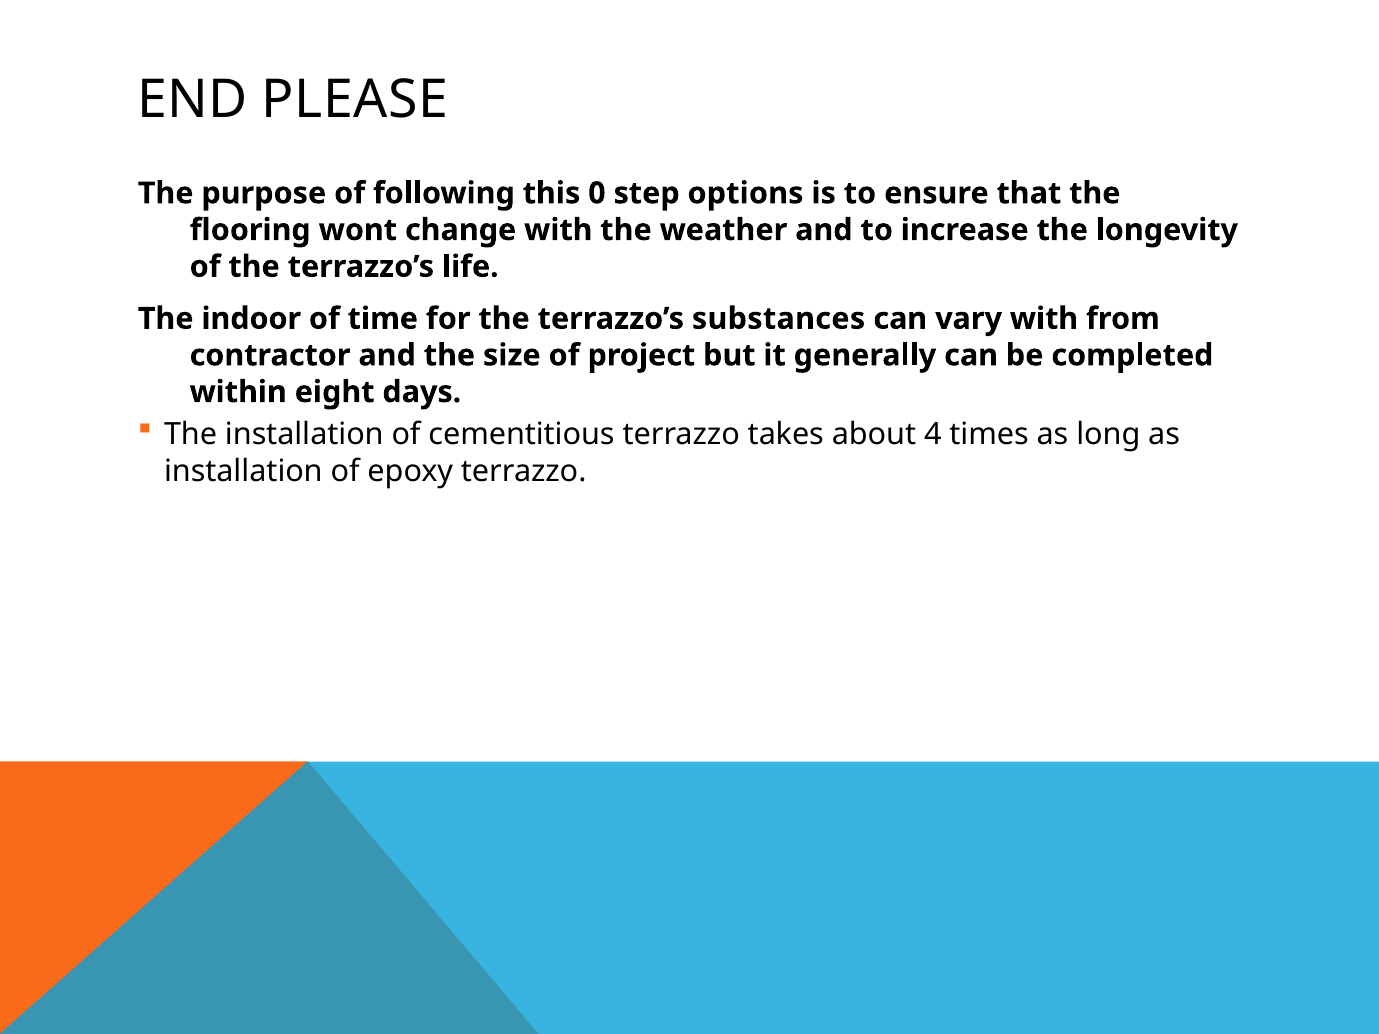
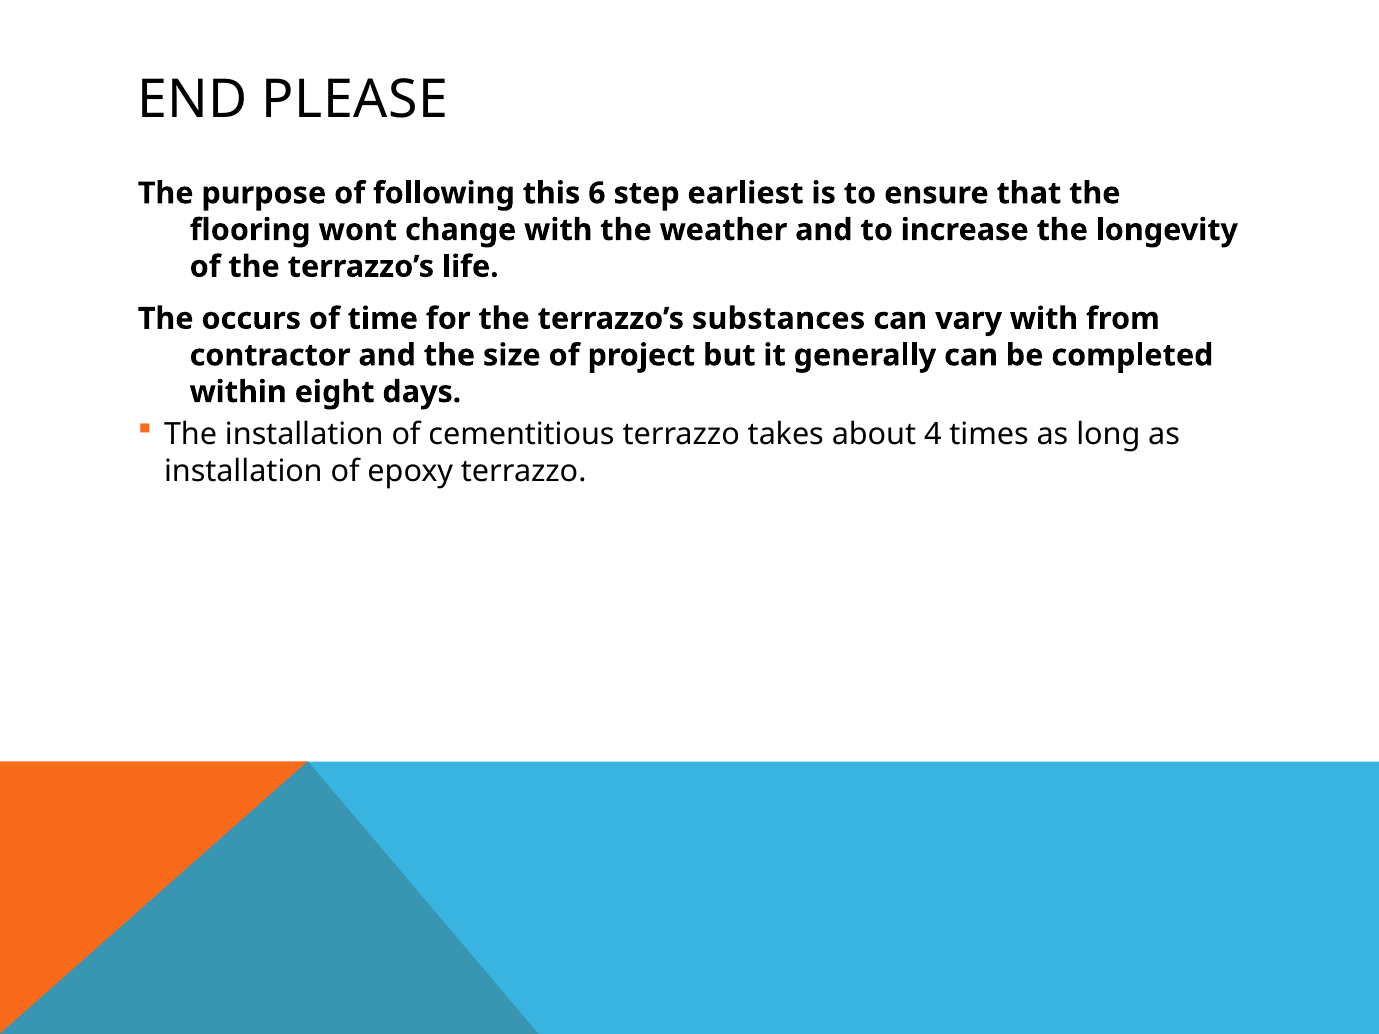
0: 0 -> 6 (597, 193)
options: options -> earliest (746, 193)
indoor: indoor -> occurs (251, 319)
